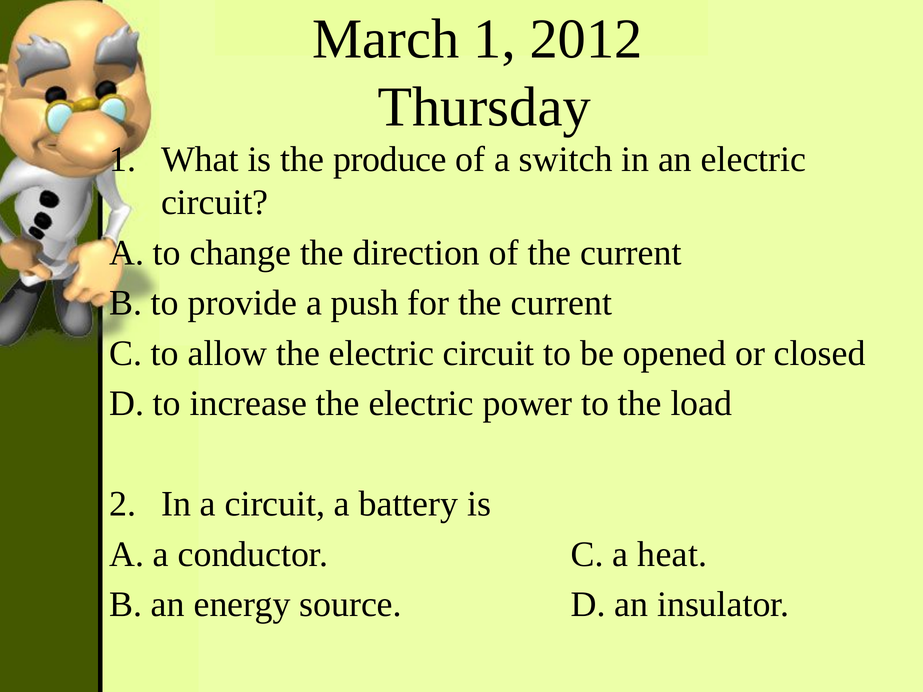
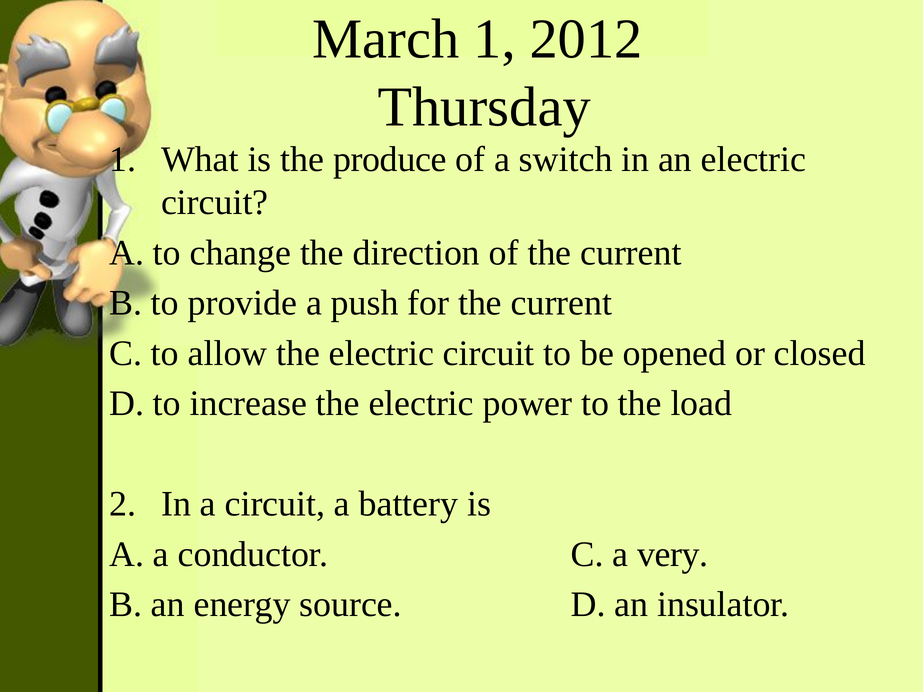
heat: heat -> very (673, 555)
